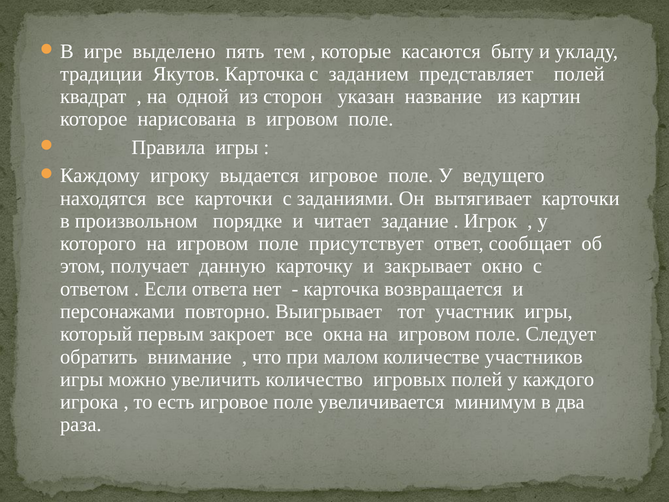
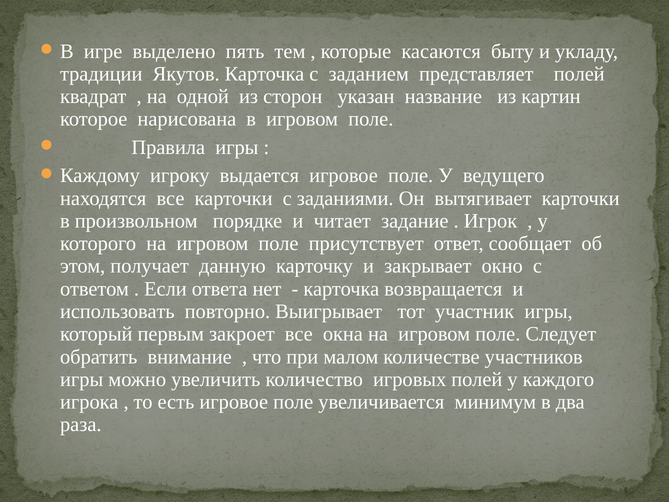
персонажами: персонажами -> использовать (117, 311)
